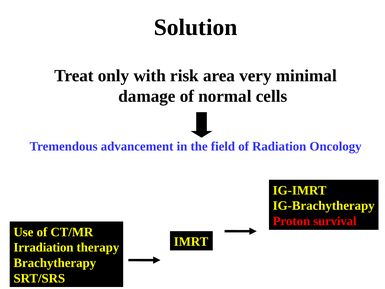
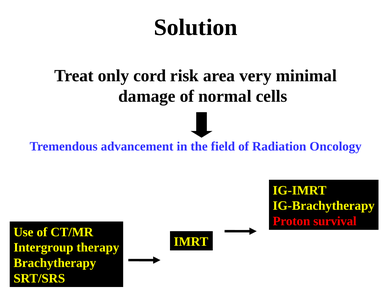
with: with -> cord (150, 76)
Irradiation: Irradiation -> Intergroup (43, 247)
